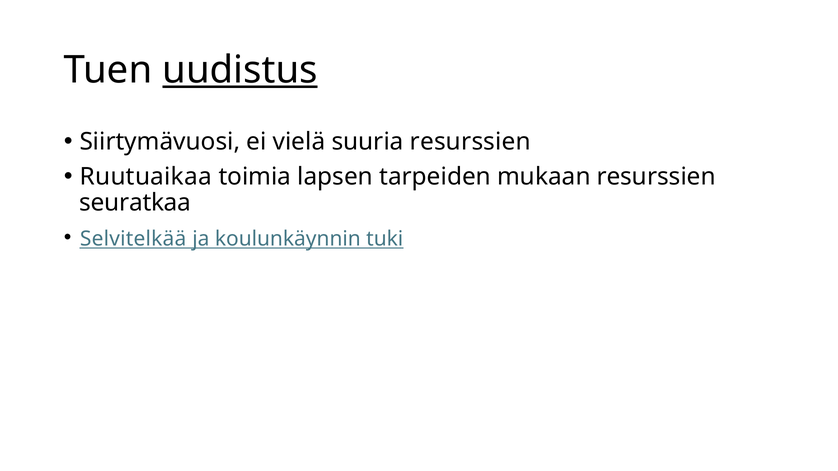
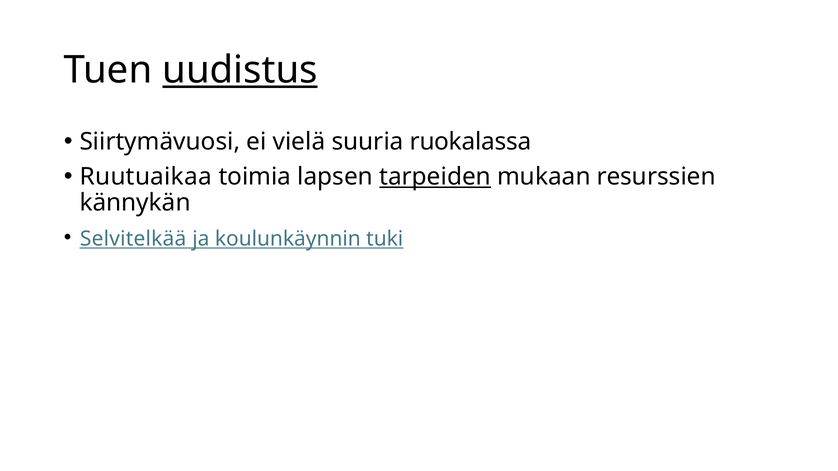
suuria resurssien: resurssien -> ruokalassa (471, 142)
tarpeiden underline: none -> present (435, 177)
seuratkaa: seuratkaa -> kännykän (135, 203)
